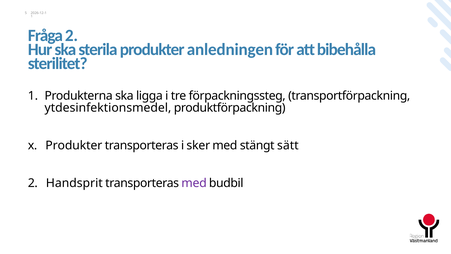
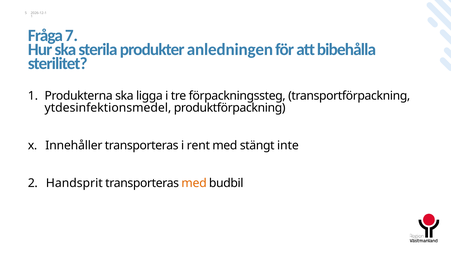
Fråga 2: 2 -> 7 (71, 35)
x Produkter: Produkter -> Innehåller (74, 145)
sker: sker -> rent (198, 145)
sätt: sätt -> inte (288, 145)
med colour: purple -> orange (194, 183)
